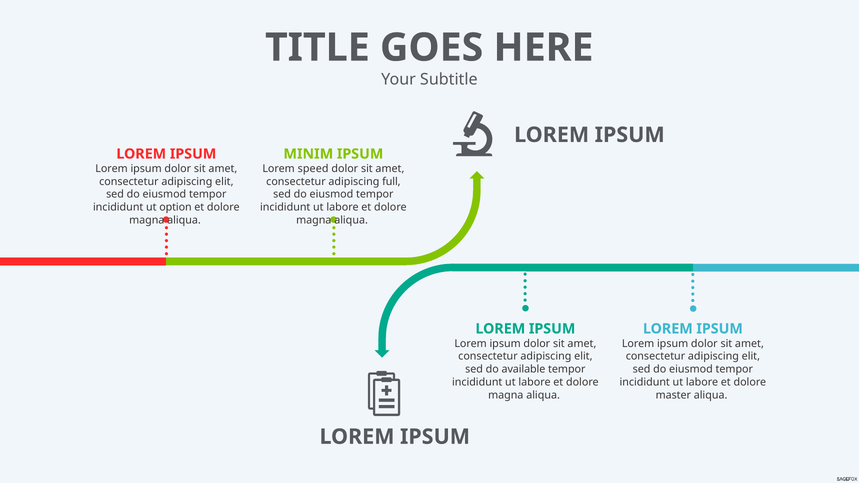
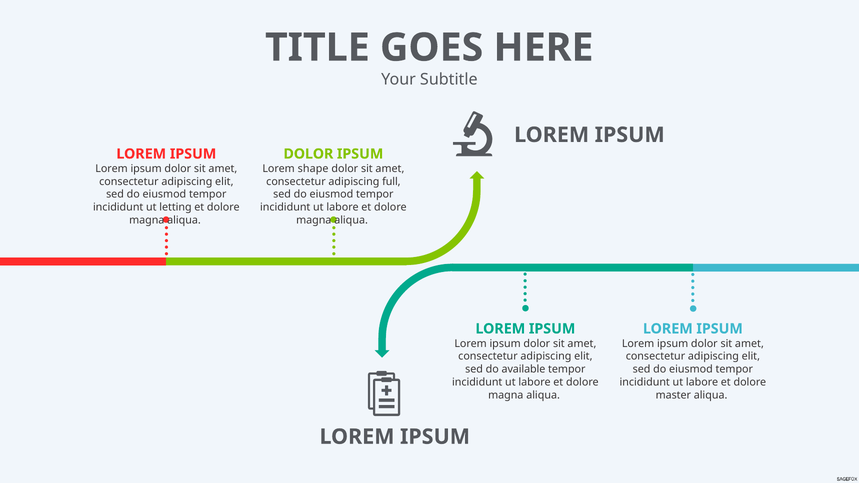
MINIM: MINIM -> DOLOR (308, 154)
speed: speed -> shape (313, 169)
option: option -> letting (175, 207)
